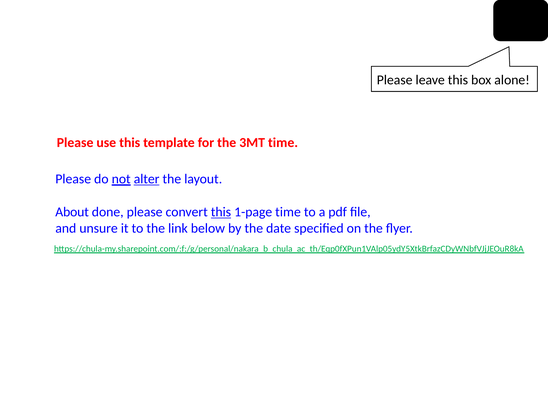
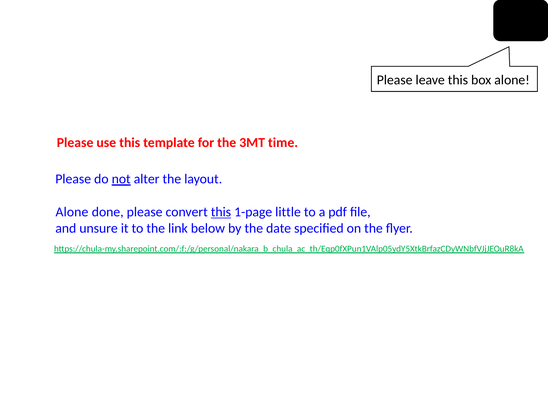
alter underline: present -> none (147, 179)
About: About -> Alone (72, 212)
1-page time: time -> little (288, 212)
